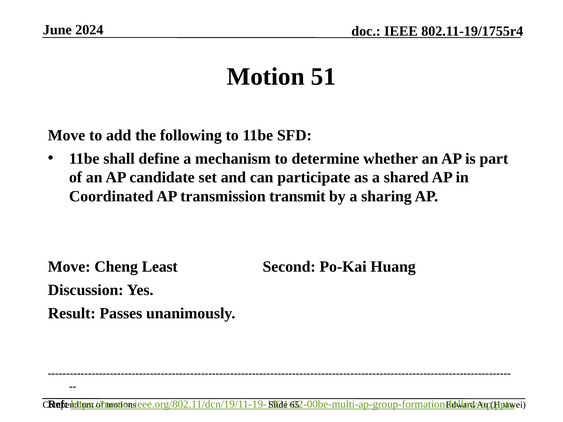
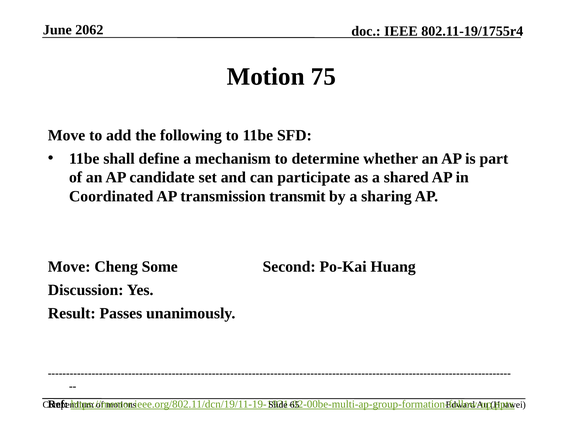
2024: 2024 -> 2062 (89, 30)
51: 51 -> 75 (323, 77)
Least: Least -> Some (160, 267)
